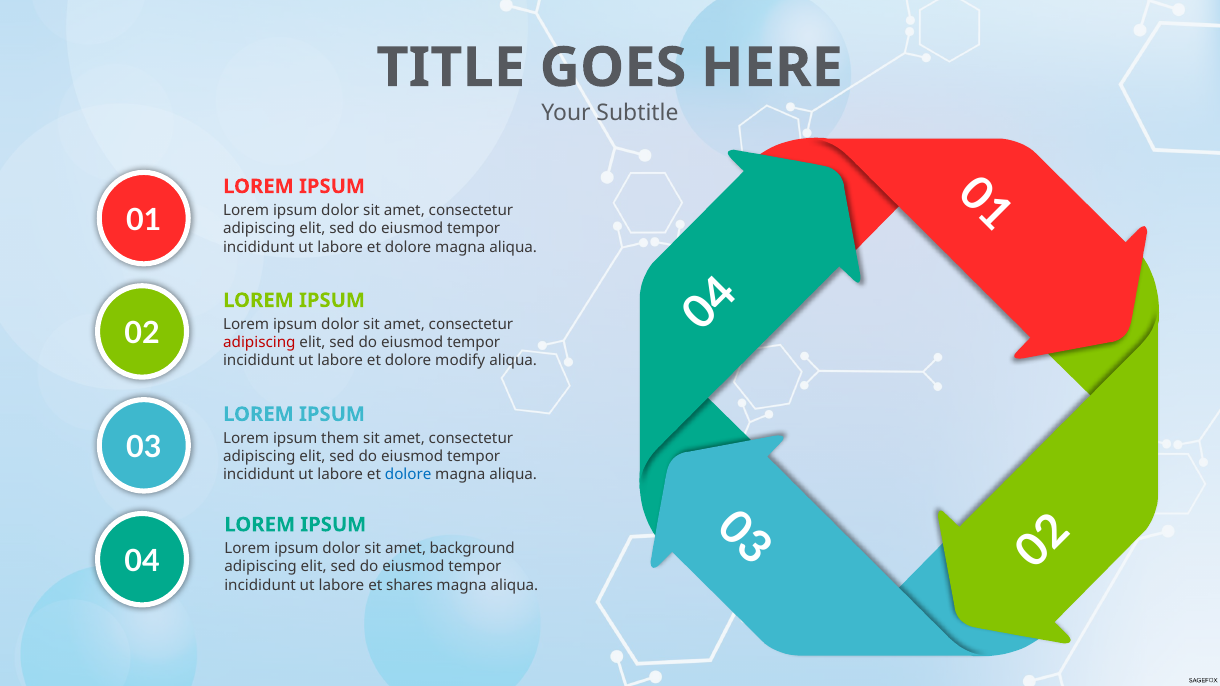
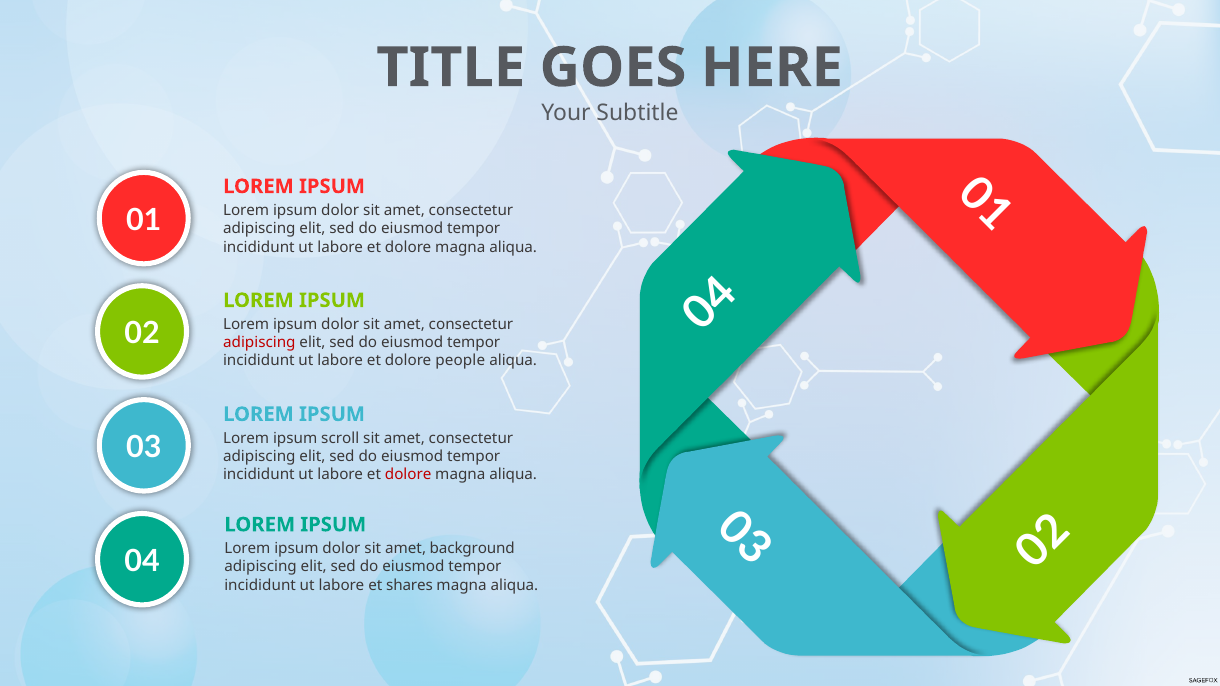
modify: modify -> people (460, 361)
them: them -> scroll (340, 438)
dolore colour: blue -> red (408, 475)
